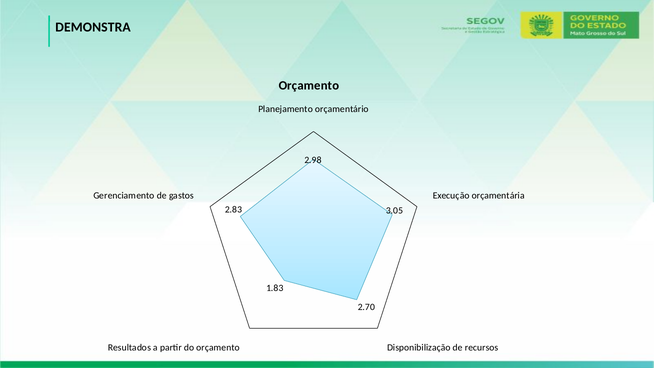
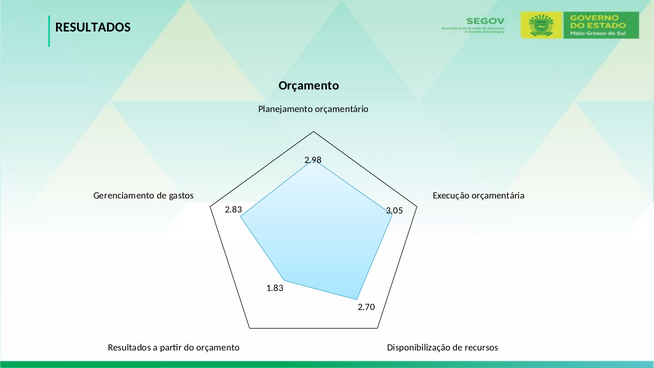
DEMONSTRA: DEMONSTRA -> RESULTADOS (93, 27)
